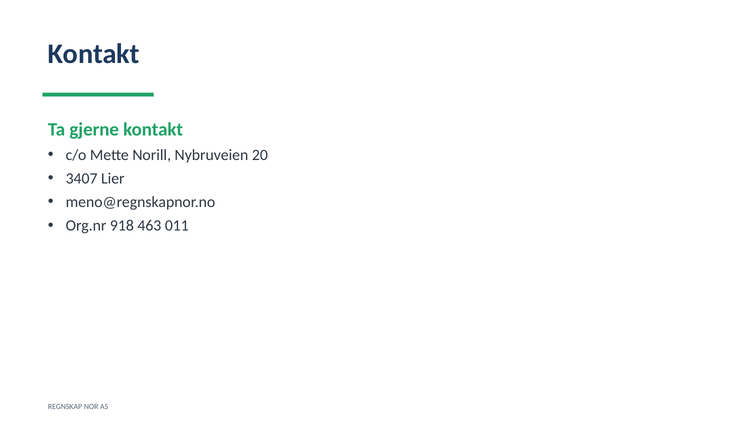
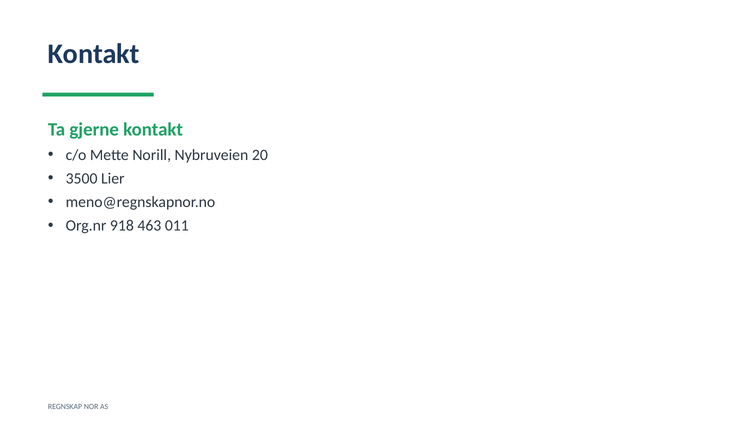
3407: 3407 -> 3500 (82, 179)
